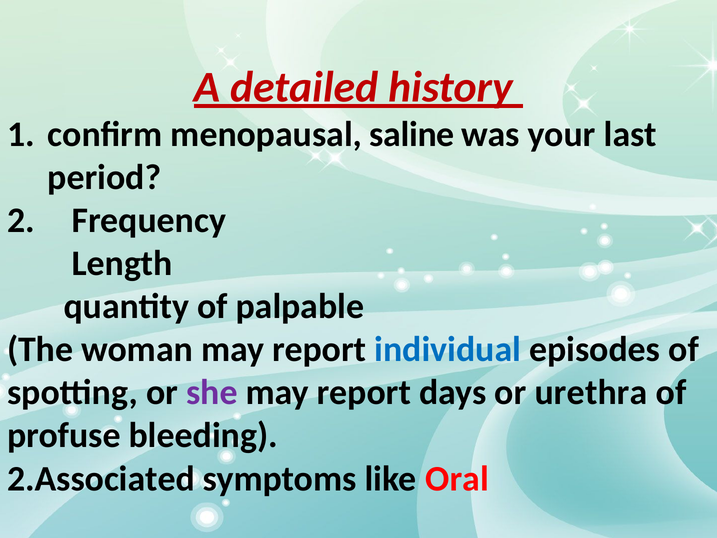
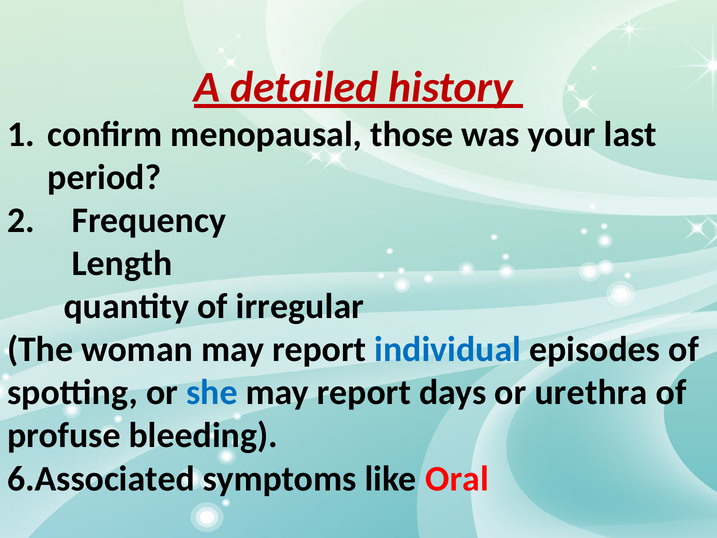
saline: saline -> those (412, 134)
palpable: palpable -> irregular (300, 306)
she colour: purple -> blue (212, 392)
2.Associated: 2.Associated -> 6.Associated (101, 478)
